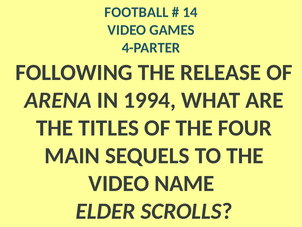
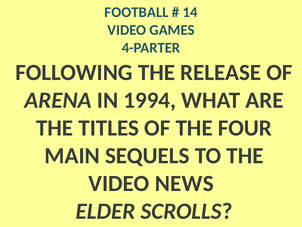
NAME: NAME -> NEWS (184, 183)
